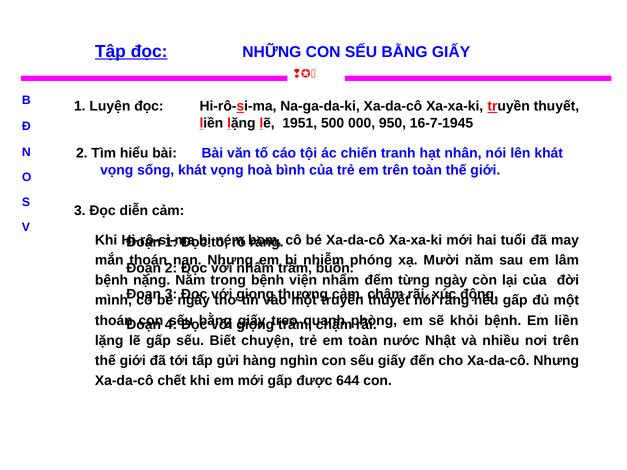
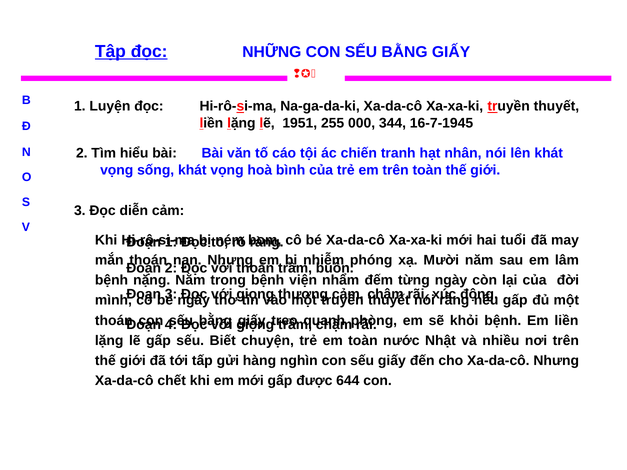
500: 500 -> 255 (333, 123)
950: 950 -> 344 (392, 123)
nhẩm: nhẩm -> thoán (255, 268)
